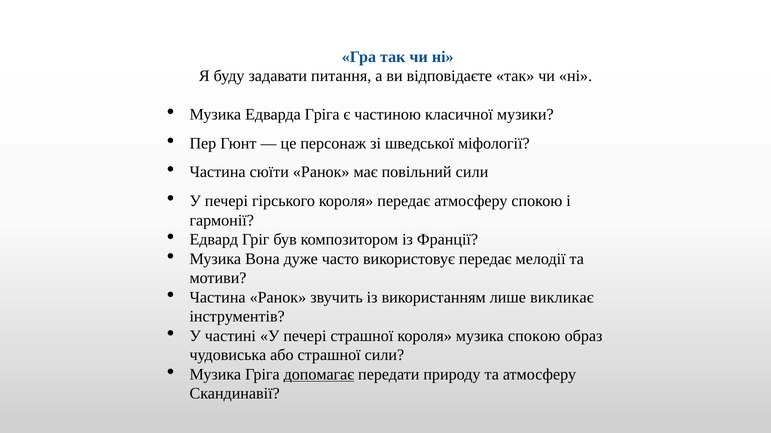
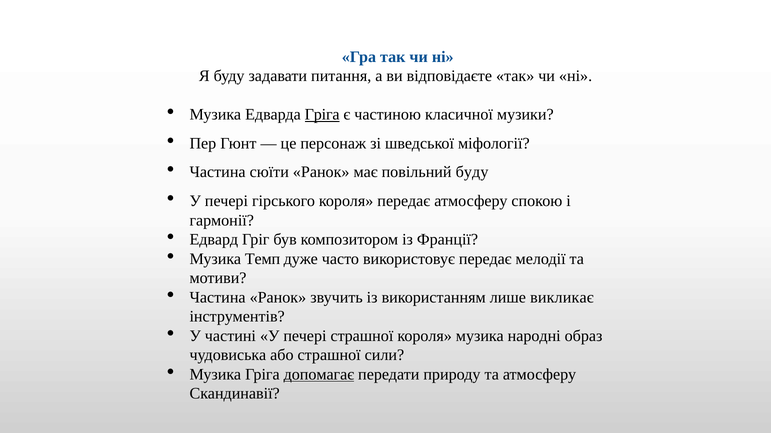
Гріга underline: none -> present (322, 115)
повільний сили: сили -> буду (472, 172)
Вона: Вона -> Темп (263, 259)
музика спокою: спокою -> народні (534, 336)
